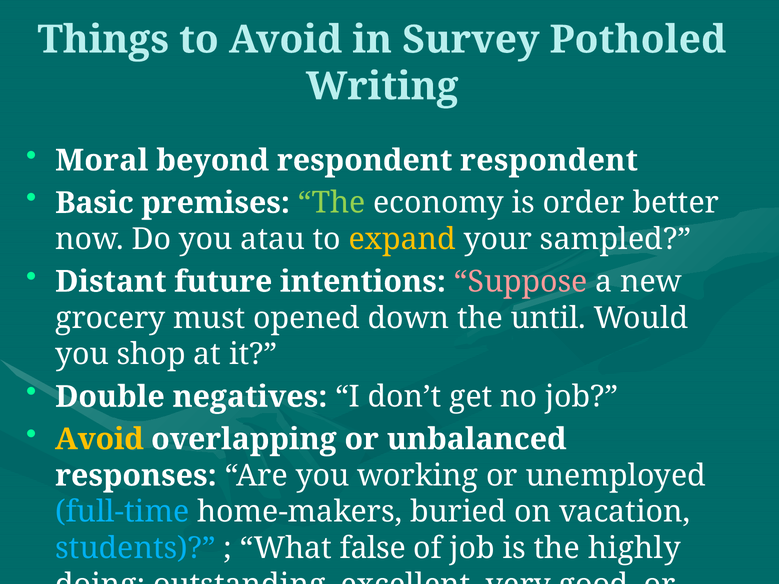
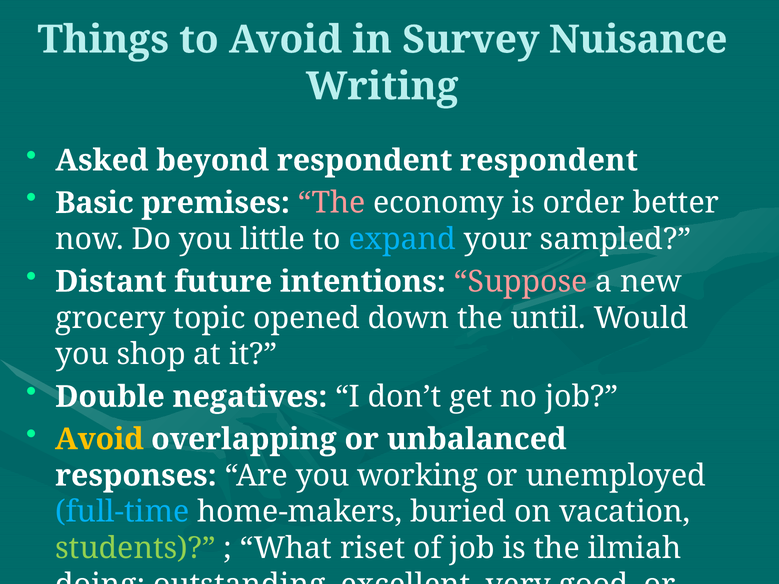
Potholed: Potholed -> Nuisance (638, 40)
Moral: Moral -> Asked (102, 161)
The colour: light green -> pink (332, 203)
atau: atau -> little (273, 239)
expand colour: yellow -> light blue (402, 239)
must: must -> topic (209, 318)
students colour: light blue -> light green (135, 549)
false: false -> riset (373, 549)
highly: highly -> ilmiah (635, 549)
